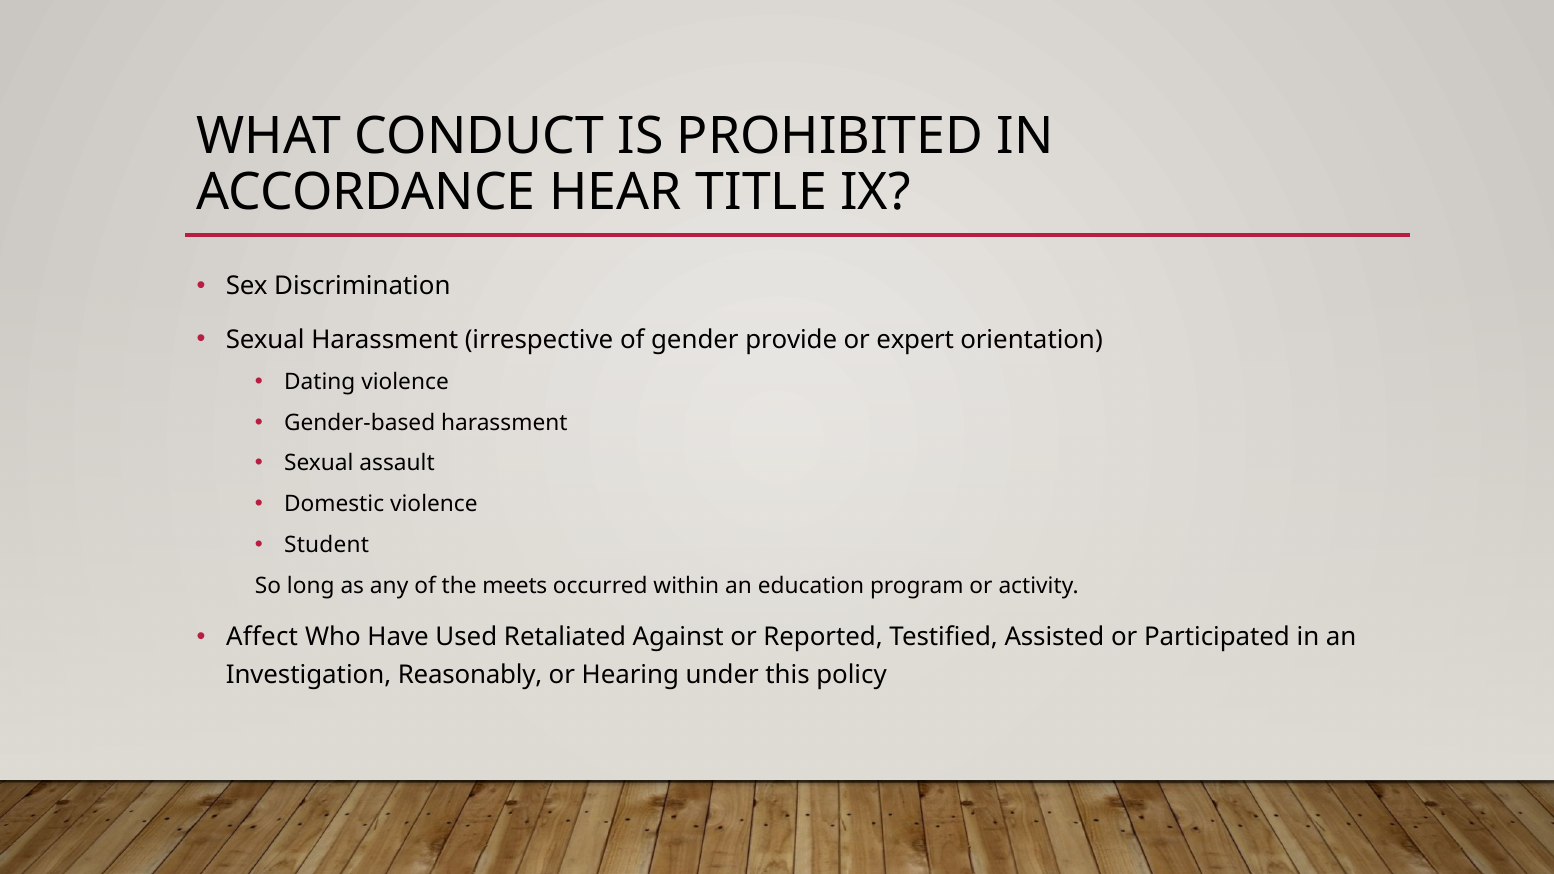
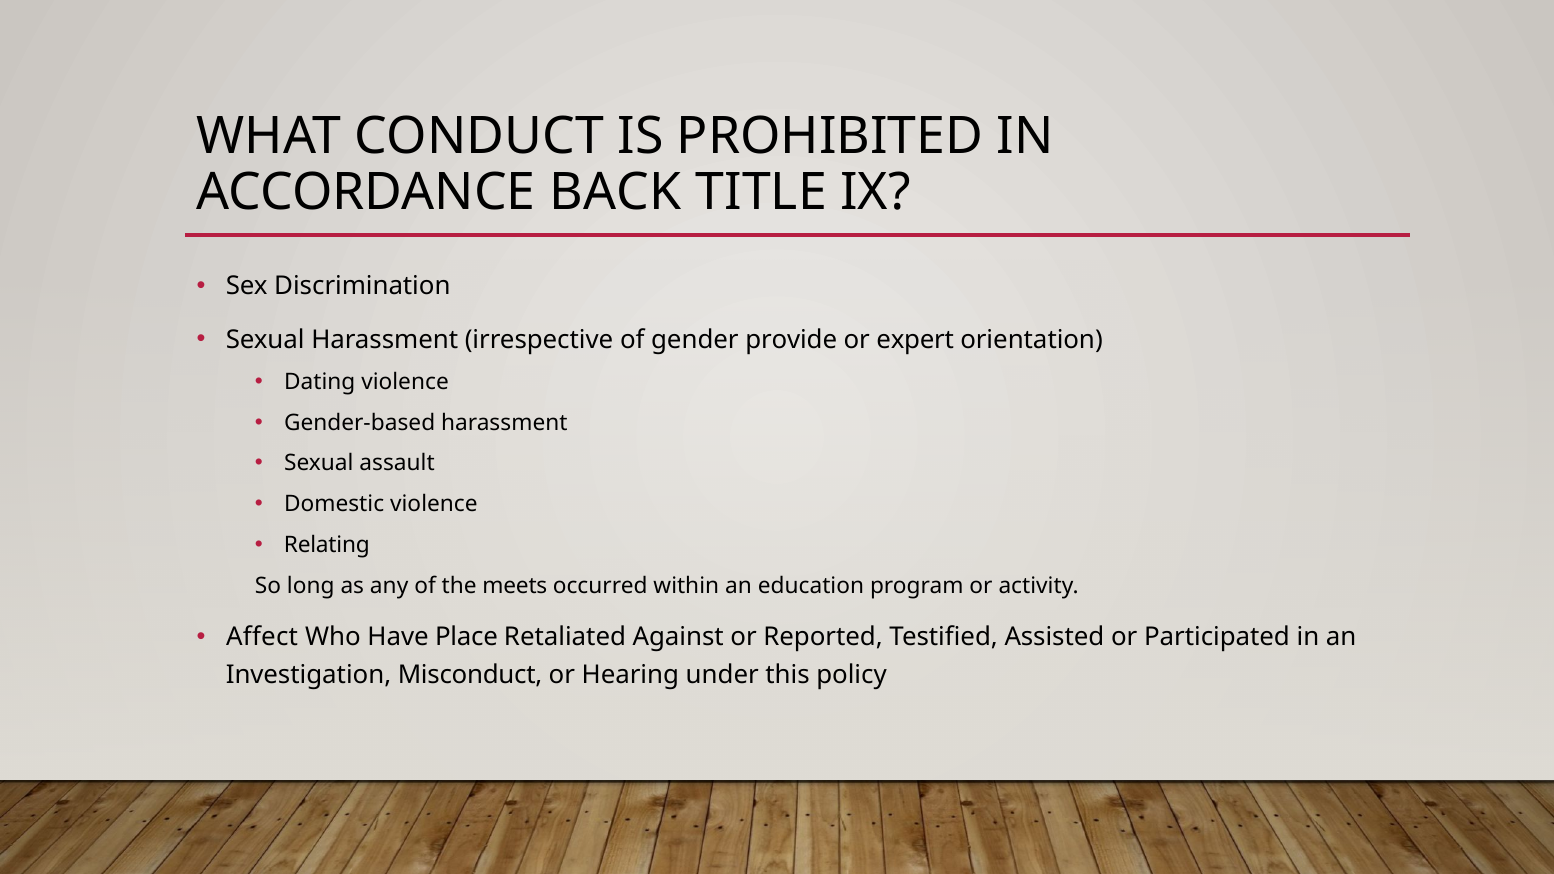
HEAR: HEAR -> BACK (616, 192)
Student: Student -> Relating (327, 545)
Used: Used -> Place (466, 637)
Reasonably: Reasonably -> Misconduct (470, 675)
